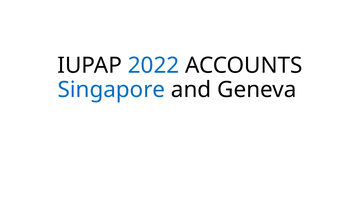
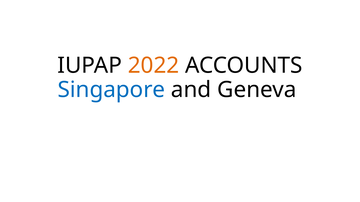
2022 colour: blue -> orange (154, 66)
